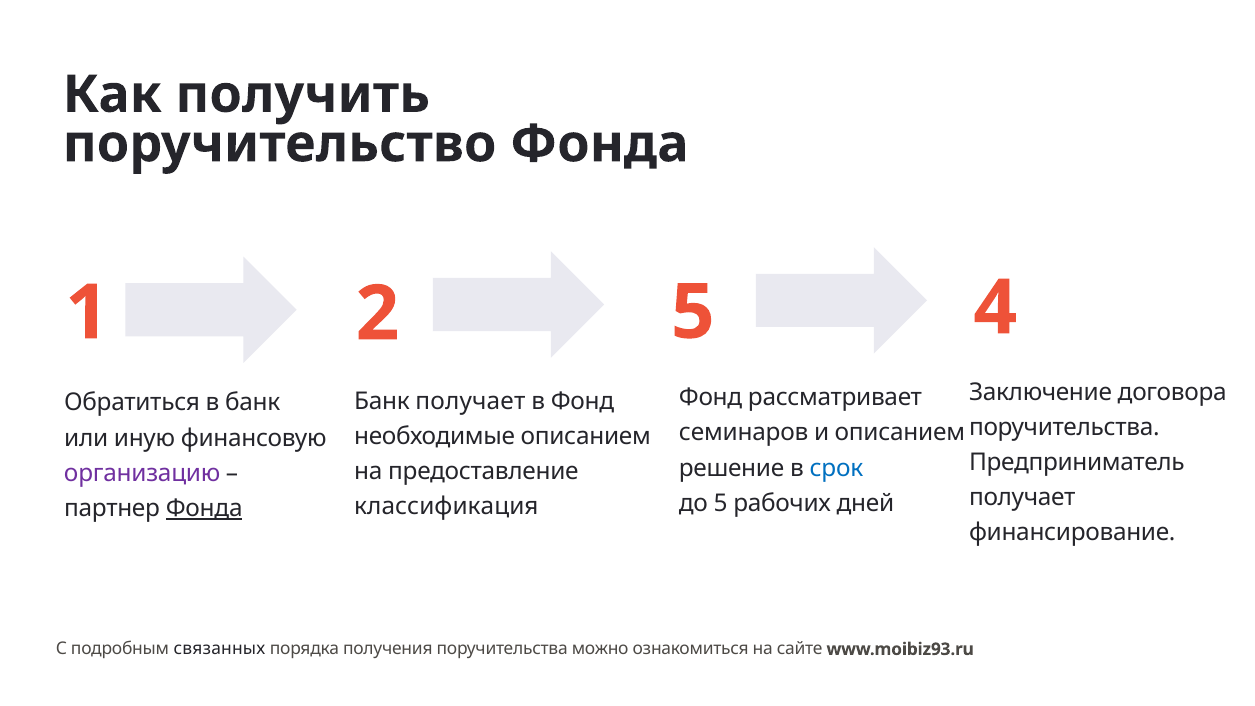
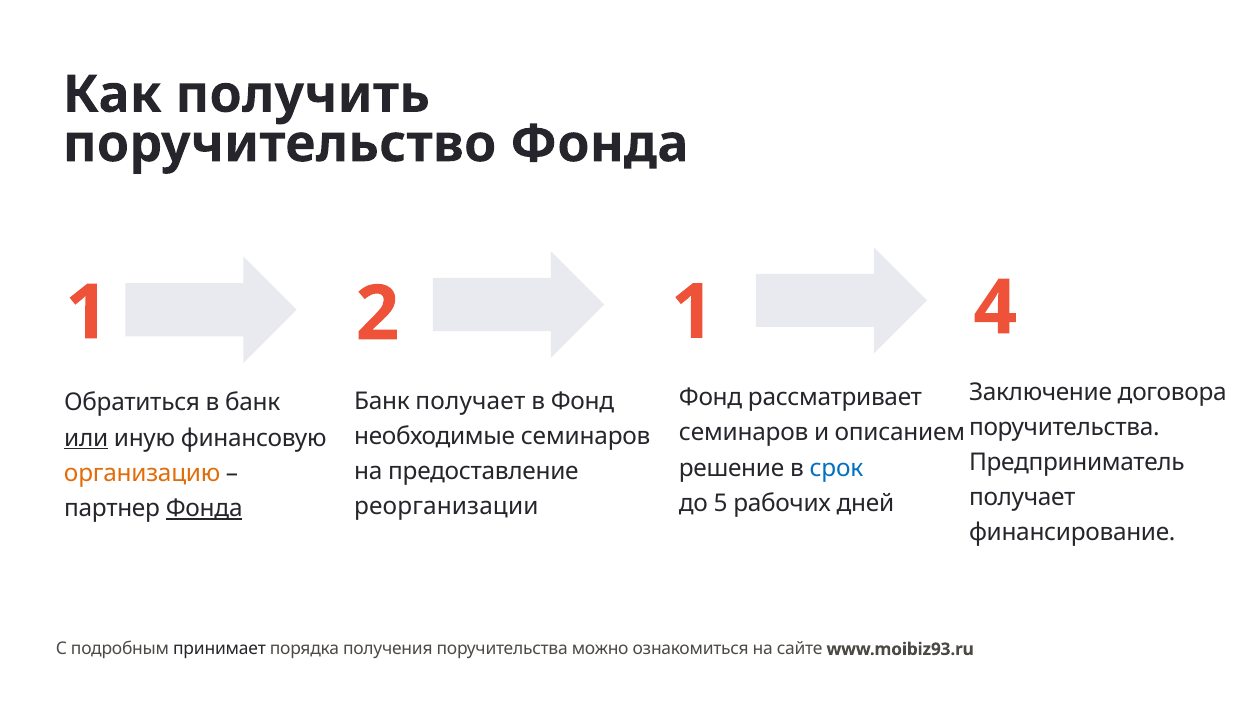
2 5: 5 -> 1 (693, 313)
необходимые описанием: описанием -> семинаров (586, 437)
или underline: none -> present (86, 438)
организацию colour: purple -> orange (142, 473)
классификация: классификация -> реорганизации (446, 507)
связанных: связанных -> принимает (220, 649)
